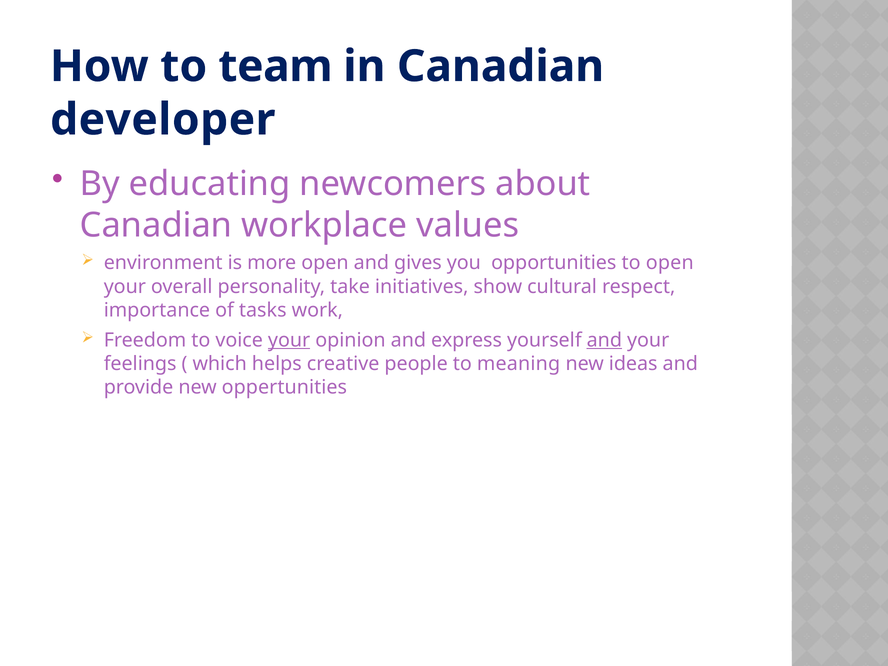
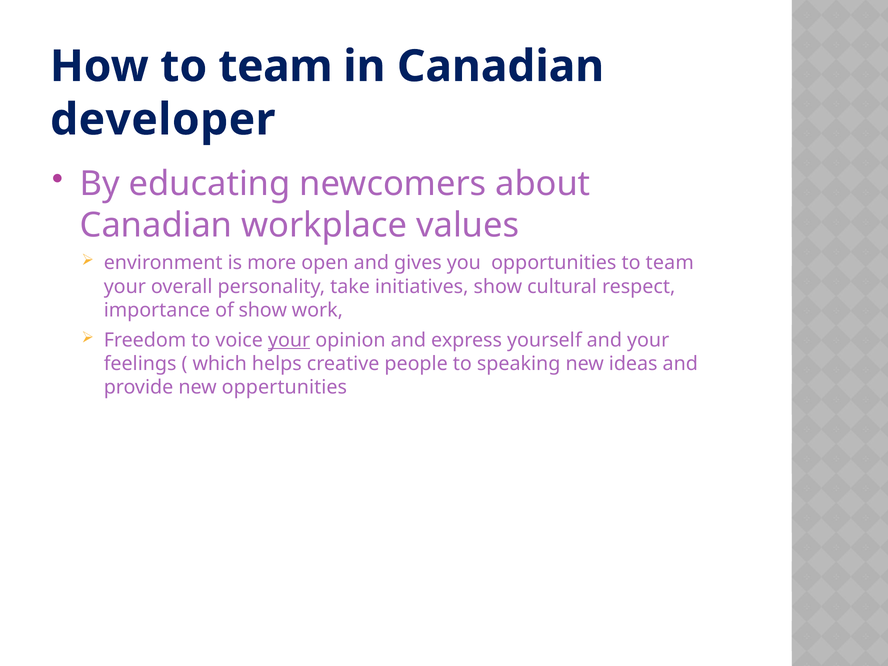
opportunities to open: open -> team (670, 263)
of tasks: tasks -> show (263, 310)
and underline: present -> none (604, 340)
meaning: meaning -> speaking (519, 364)
